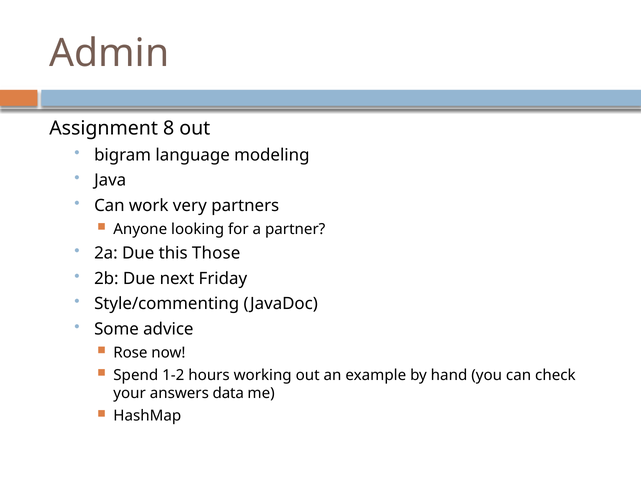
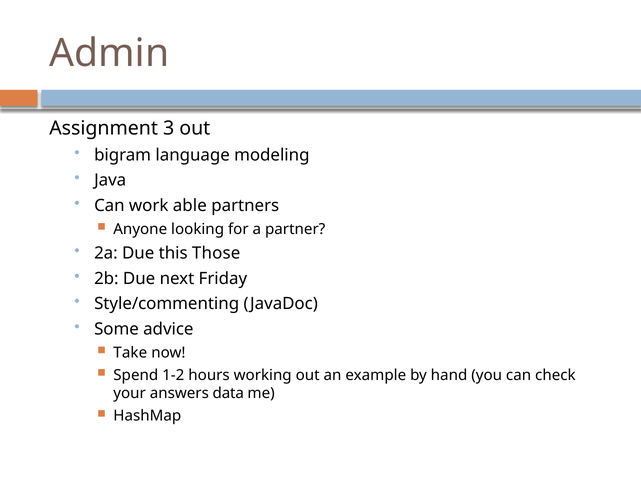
8: 8 -> 3 (169, 128)
very: very -> able (190, 205)
Rose: Rose -> Take (130, 352)
